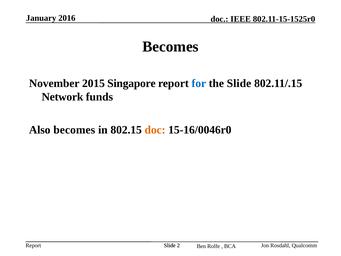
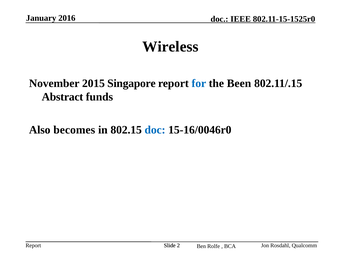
Becomes: Becomes -> Wireless (170, 46)
the Slide: Slide -> Been (239, 83)
Network: Network -> Abstract (62, 97)
doc colour: orange -> blue (155, 130)
